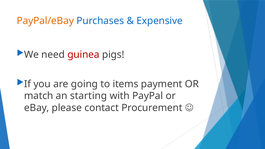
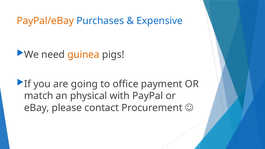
guinea colour: red -> orange (83, 55)
items: items -> office (126, 84)
starting: starting -> physical (89, 96)
